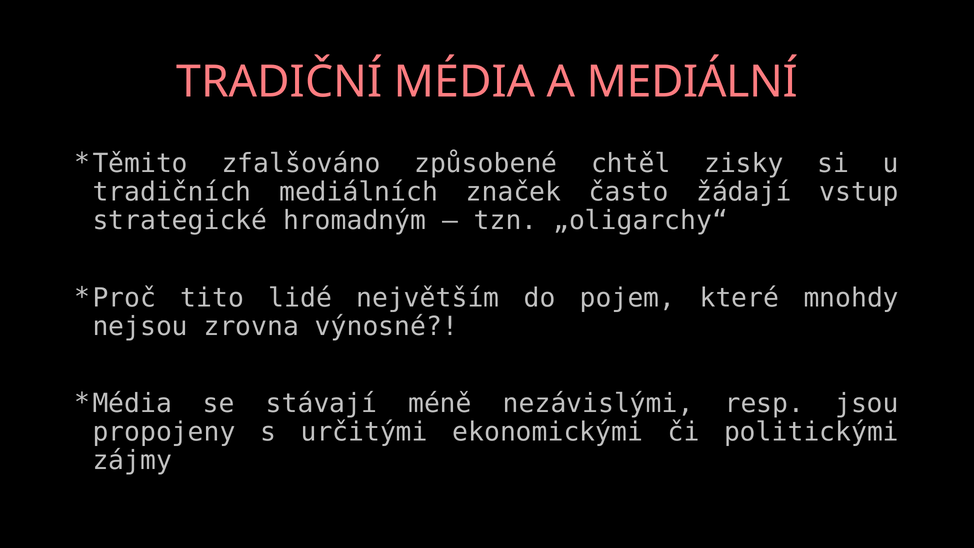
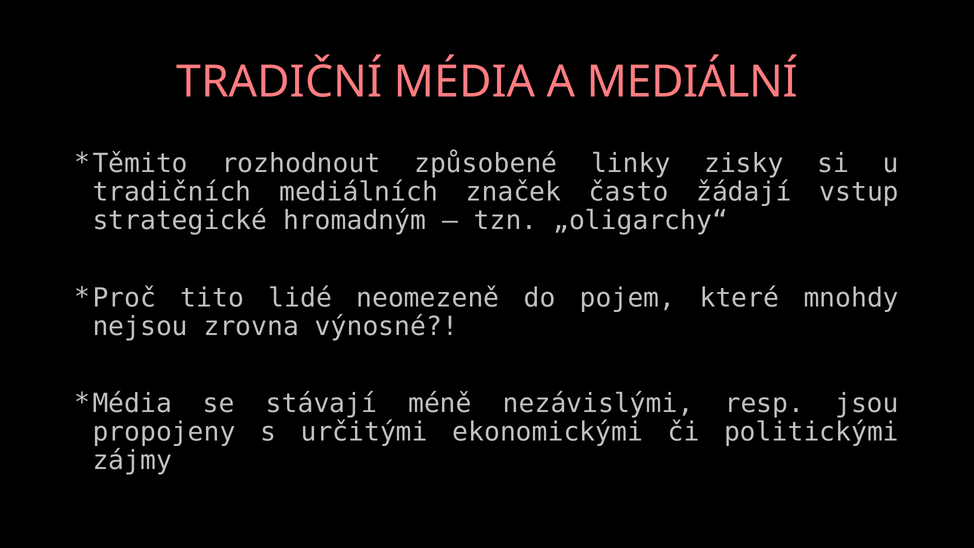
zfalšováno: zfalšováno -> rozhodnout (301, 164)
chtěl: chtěl -> linky (631, 164)
největším: největším -> neomezeně (428, 298)
